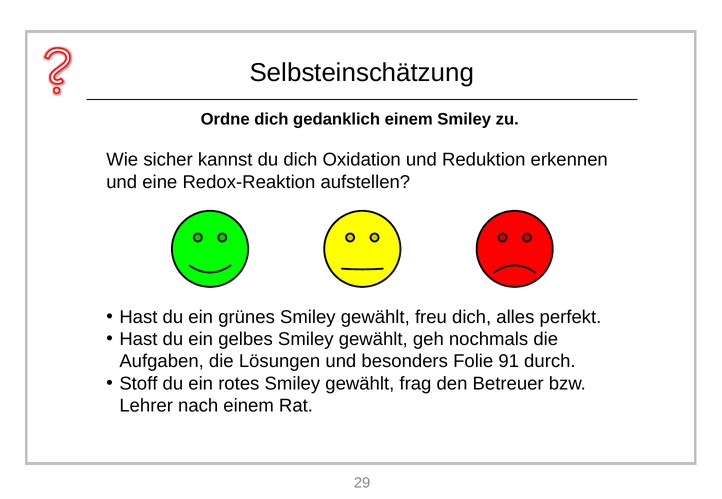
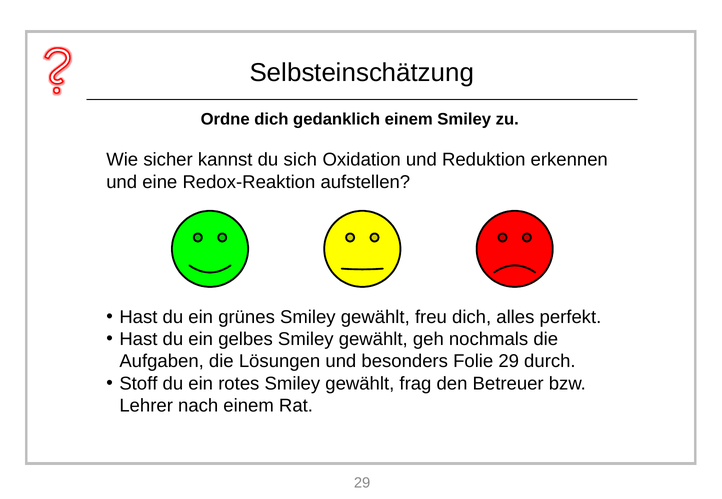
du dich: dich -> sich (300, 160)
Folie 91: 91 -> 29 (509, 362)
